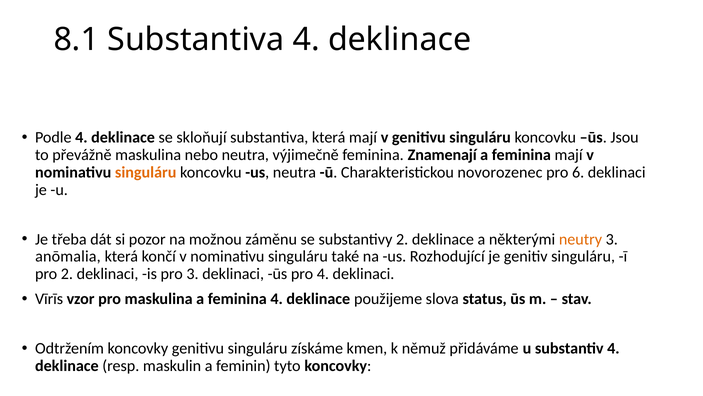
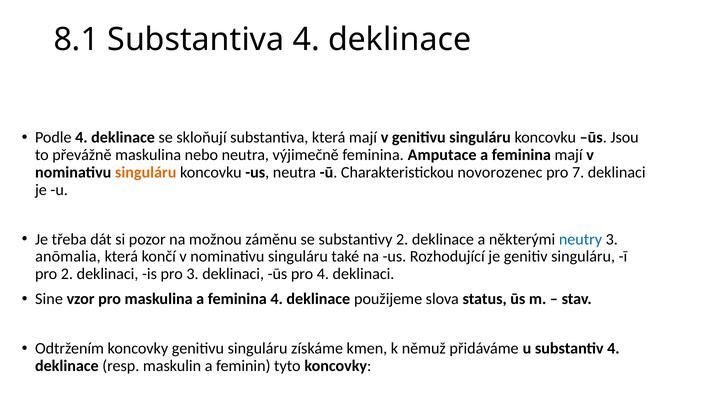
Znamenají: Znamenají -> Amputace (442, 155)
6: 6 -> 7 (578, 172)
neutry colour: orange -> blue (580, 239)
Vīrīs: Vīrīs -> Sine (49, 298)
